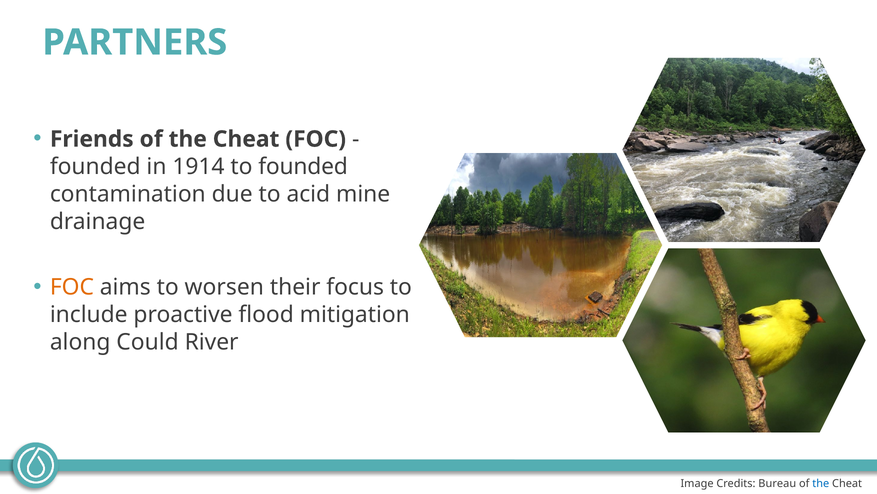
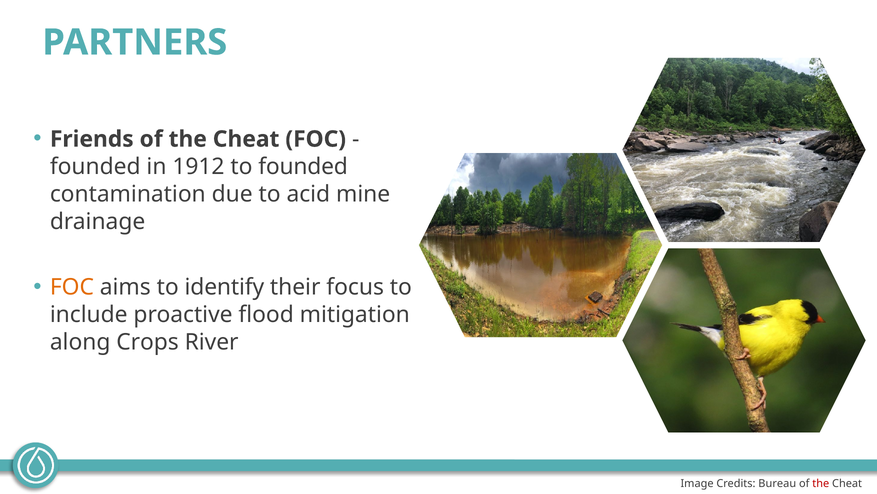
1914: 1914 -> 1912 (198, 166)
worsen: worsen -> identify (224, 287)
Could: Could -> Crops (148, 342)
the colour: blue -> red (821, 483)
